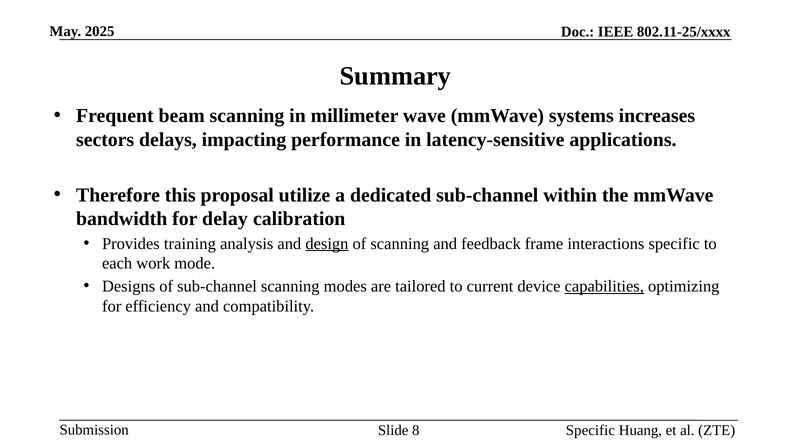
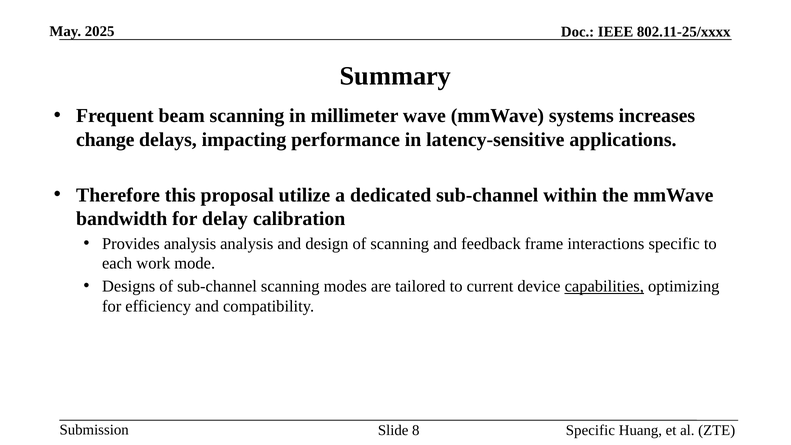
sectors: sectors -> change (105, 140)
Provides training: training -> analysis (190, 244)
design underline: present -> none (327, 244)
